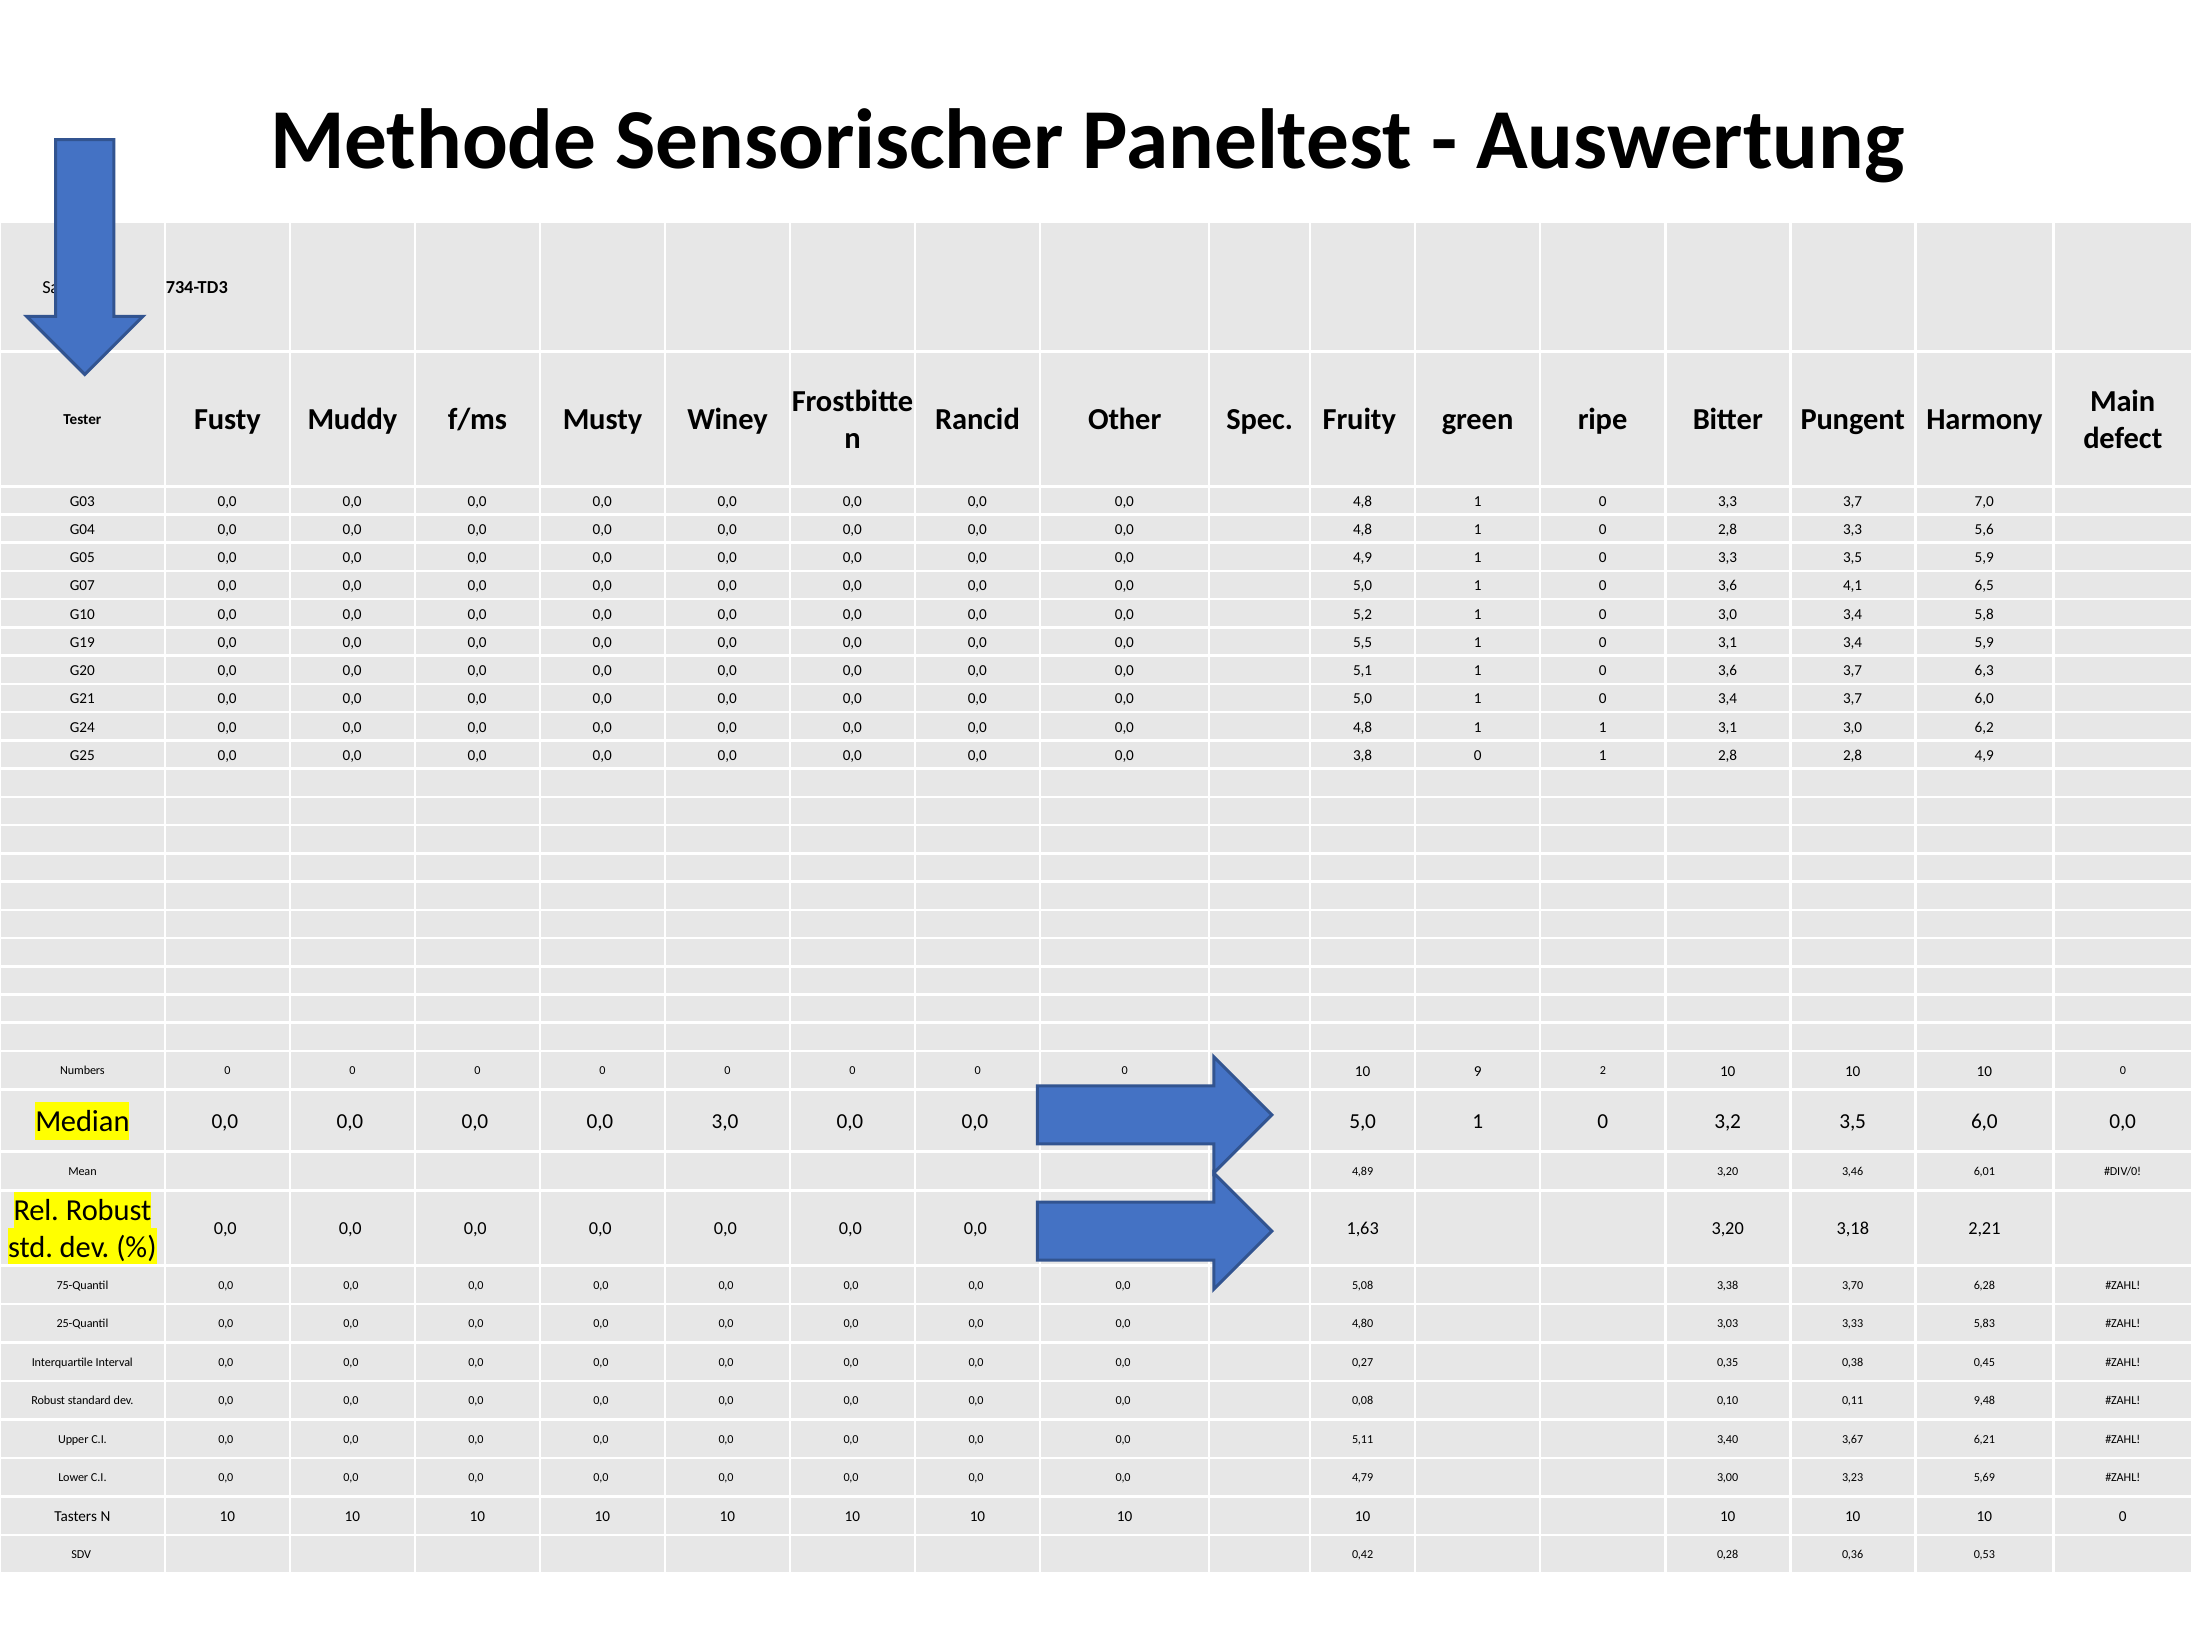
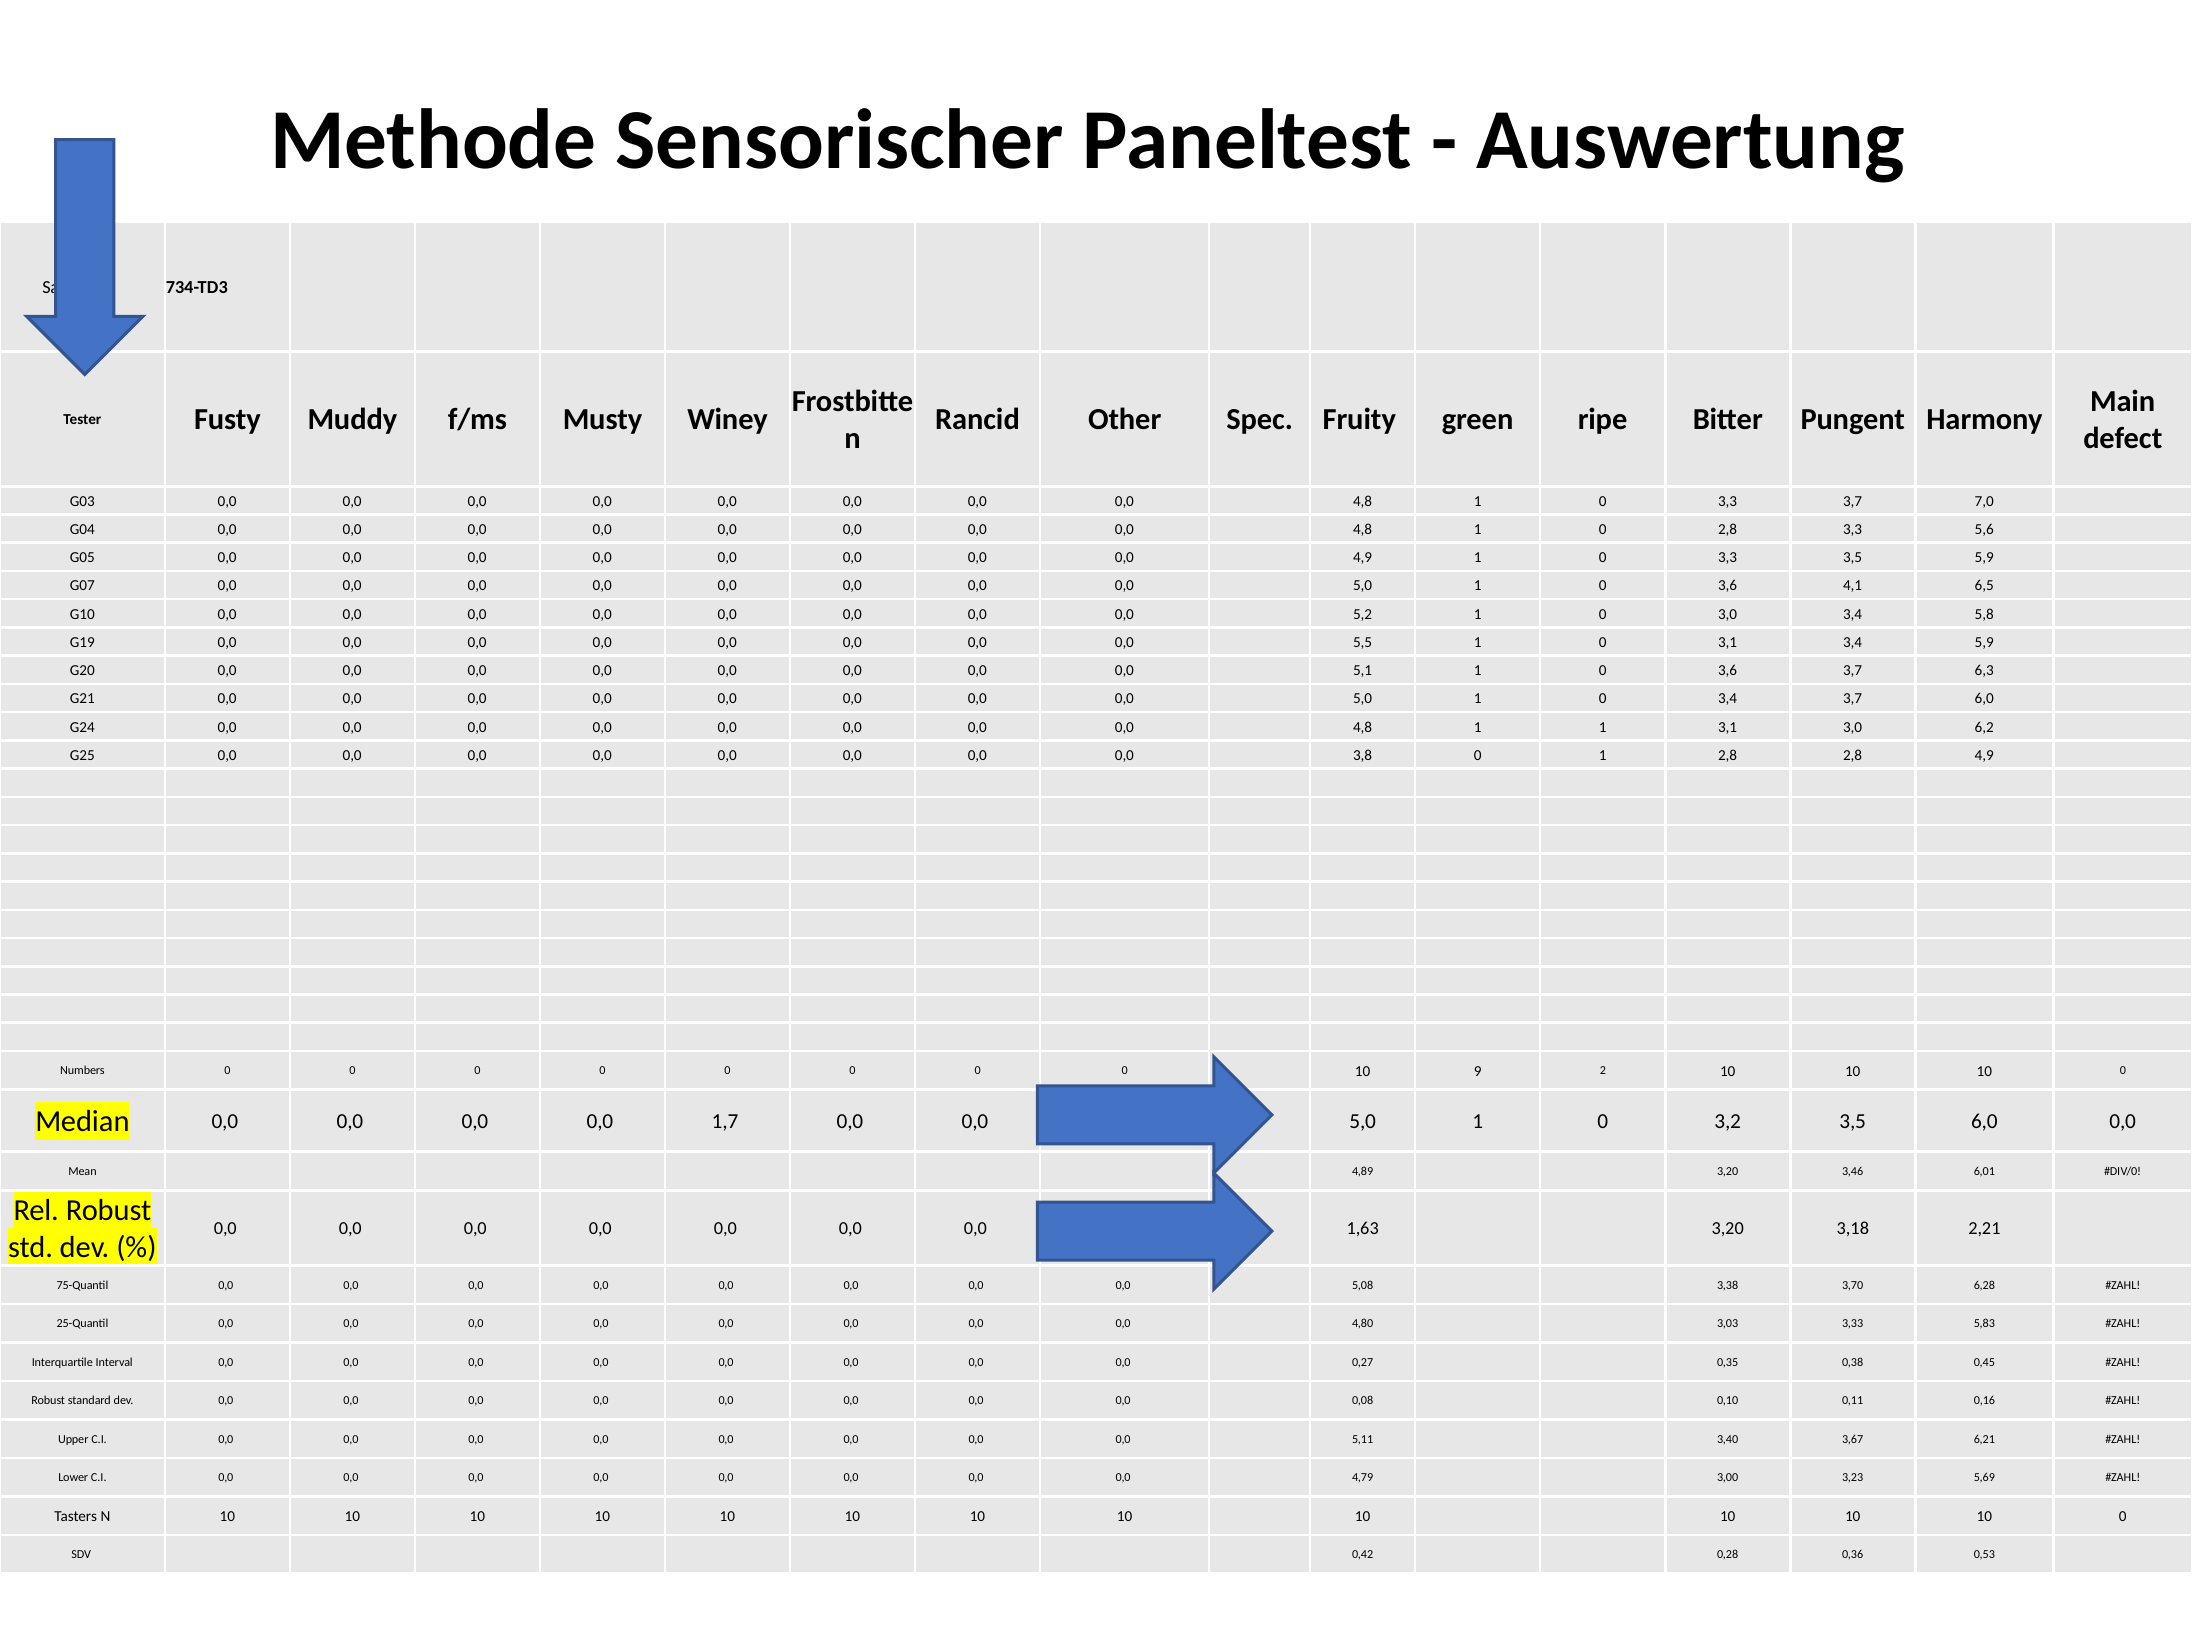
0,0 3,0: 3,0 -> 1,7 (725, 1121)
9,48: 9,48 -> 0,16 (1984, 1401)
